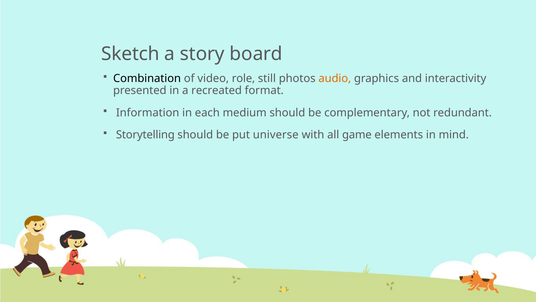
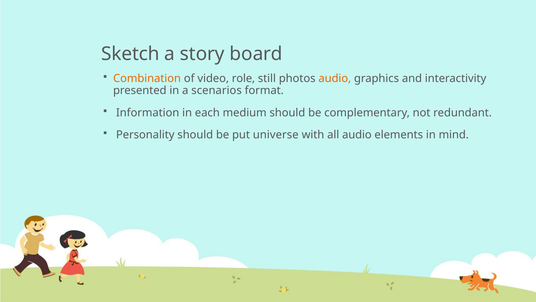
Combination colour: black -> orange (147, 78)
recreated: recreated -> scenarios (217, 90)
Storytelling: Storytelling -> Personality (145, 135)
all game: game -> audio (357, 135)
